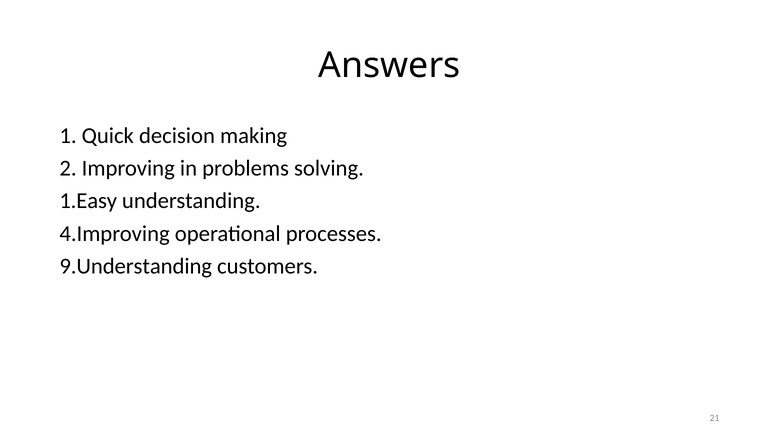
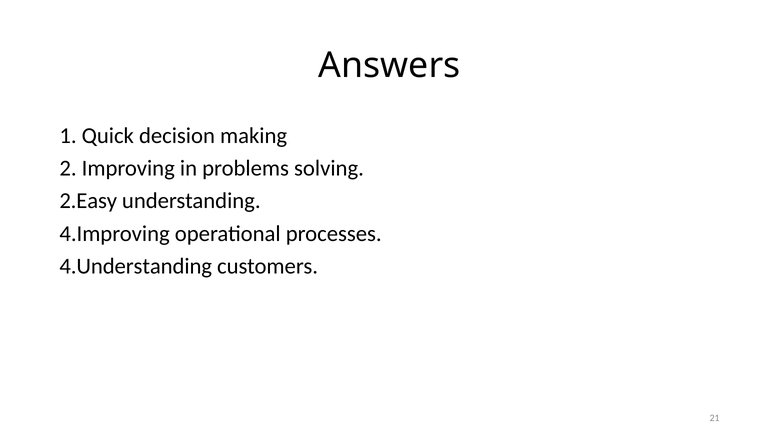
1.Easy: 1.Easy -> 2.Easy (88, 201)
9.Understanding: 9.Understanding -> 4.Understanding (136, 266)
